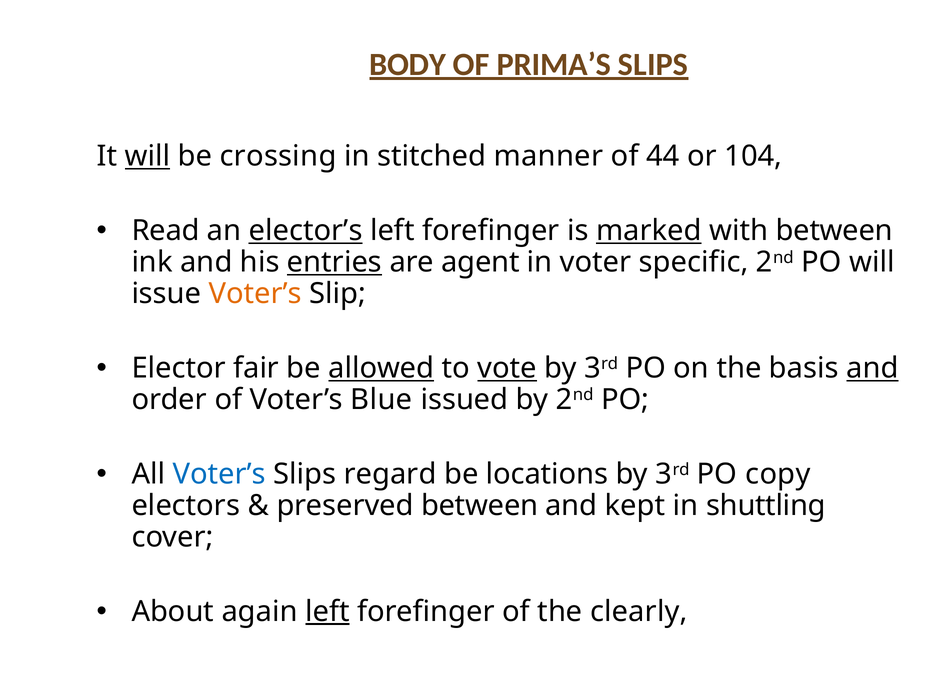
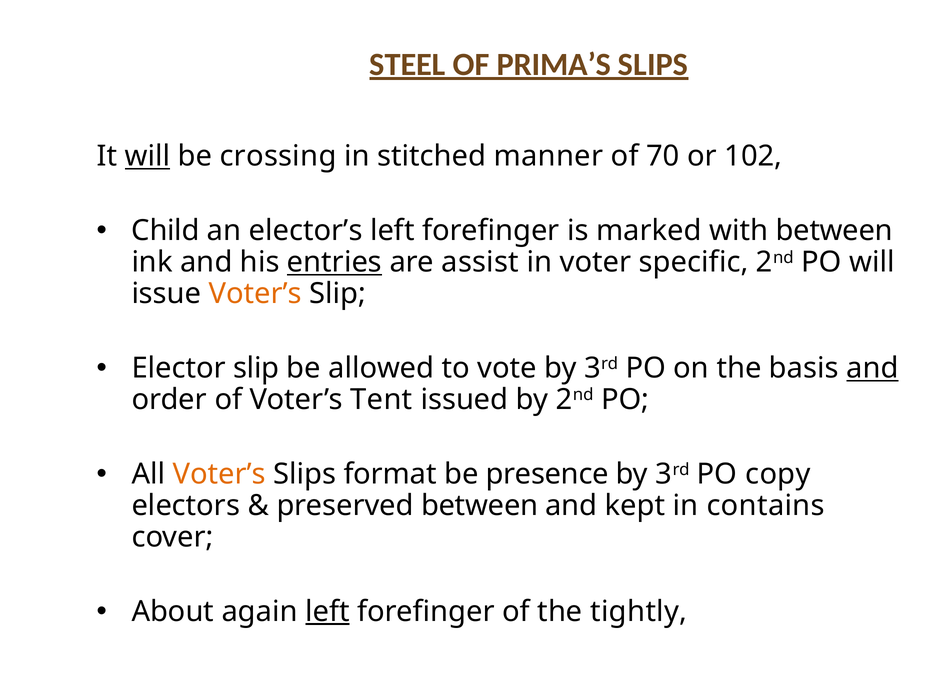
BODY: BODY -> STEEL (407, 65)
44: 44 -> 70 (663, 156)
104: 104 -> 102 (753, 156)
Read: Read -> Child (166, 231)
elector’s underline: present -> none (306, 231)
marked underline: present -> none (649, 231)
agent: agent -> assist (480, 262)
Elector fair: fair -> slip (256, 369)
allowed underline: present -> none (381, 369)
vote underline: present -> none (507, 369)
Blue: Blue -> Tent (381, 400)
Voter’s colour: blue -> orange (219, 475)
regard: regard -> format (390, 475)
locations: locations -> presence (547, 475)
shuttling: shuttling -> contains (766, 506)
clearly: clearly -> tightly (639, 612)
